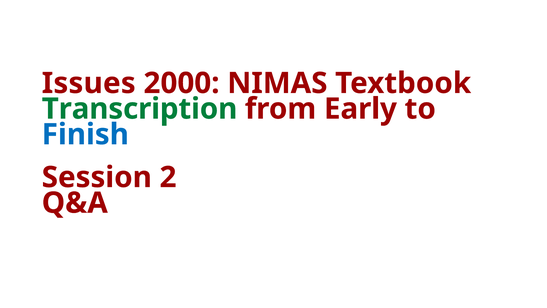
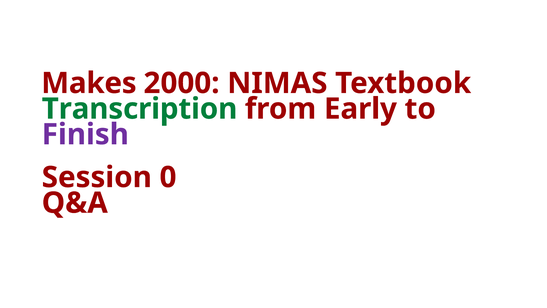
Issues: Issues -> Makes (89, 83)
Finish colour: blue -> purple (85, 134)
2: 2 -> 0 (168, 177)
